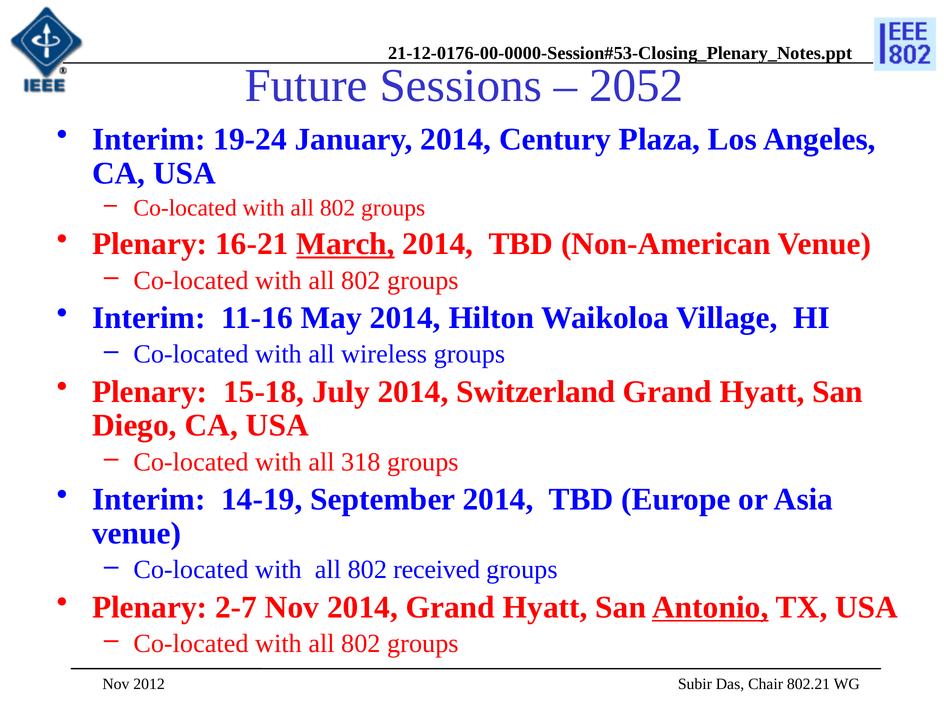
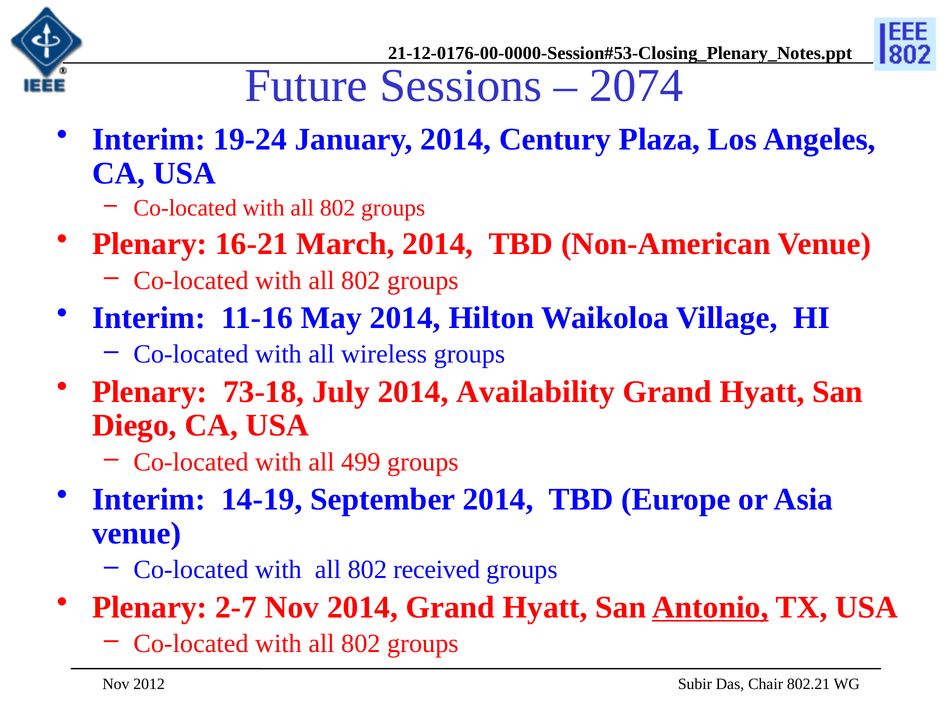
2052: 2052 -> 2074 (636, 86)
March underline: present -> none (346, 244)
15-18: 15-18 -> 73-18 (264, 392)
Switzerland: Switzerland -> Availability (536, 392)
318: 318 -> 499 (361, 462)
